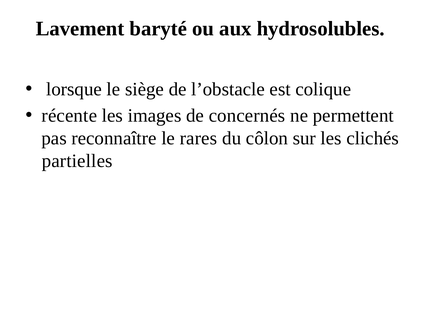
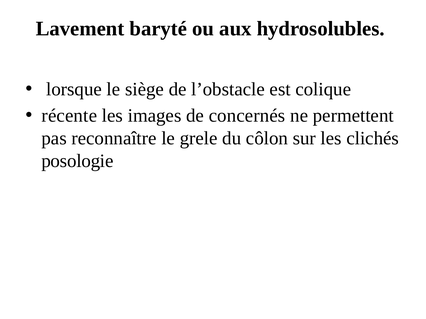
rares: rares -> grele (199, 139)
partielles: partielles -> posologie (77, 161)
